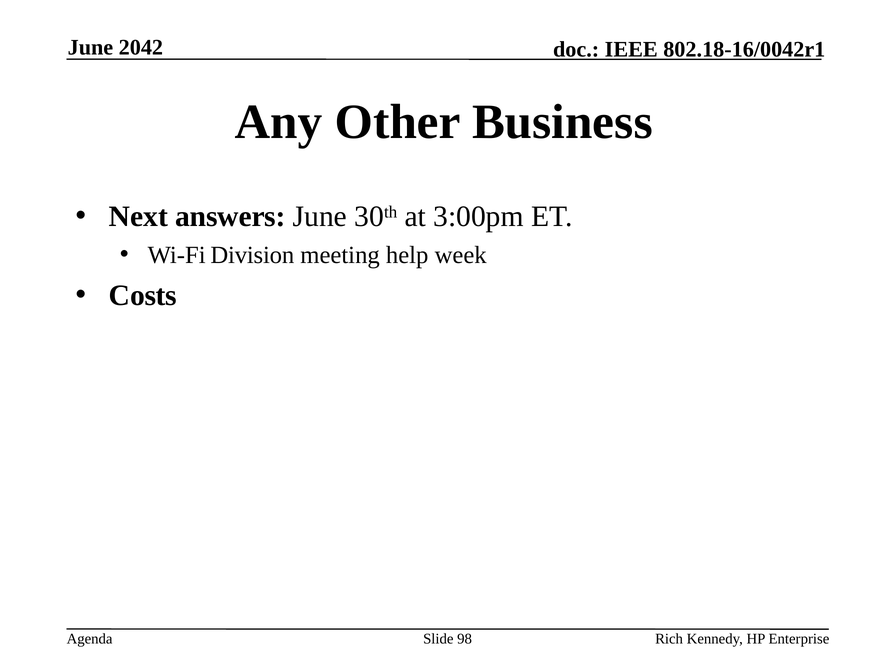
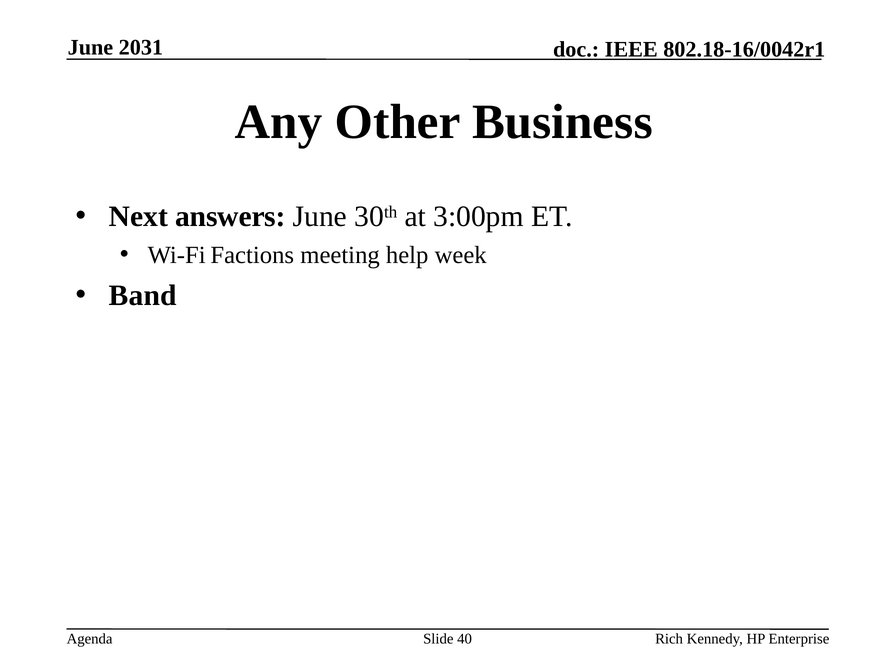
2042: 2042 -> 2031 (141, 47)
Division: Division -> Factions (252, 255)
Costs: Costs -> Band (143, 295)
98: 98 -> 40 (465, 639)
